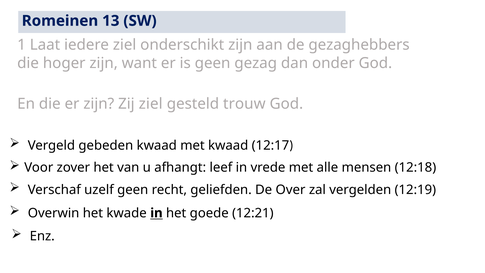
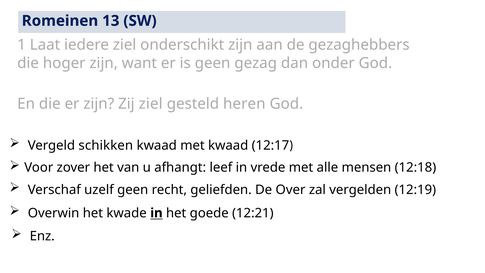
trouw: trouw -> heren (244, 104)
gebeden: gebeden -> schikken (106, 145)
